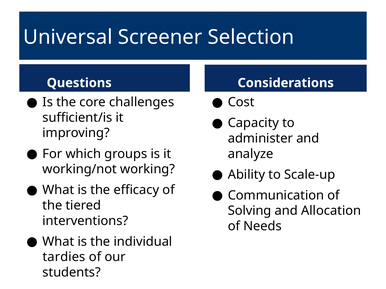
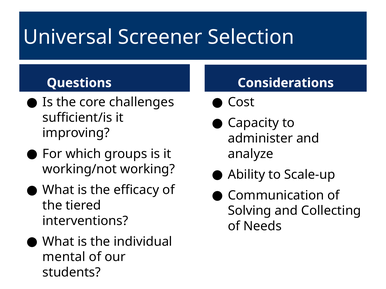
Allocation: Allocation -> Collecting (331, 211)
tardies: tardies -> mental (64, 257)
